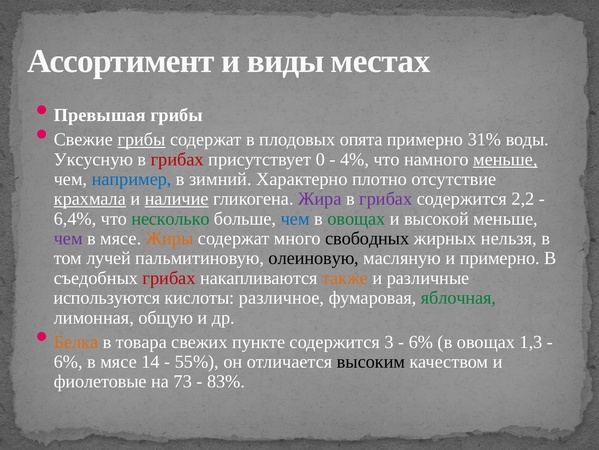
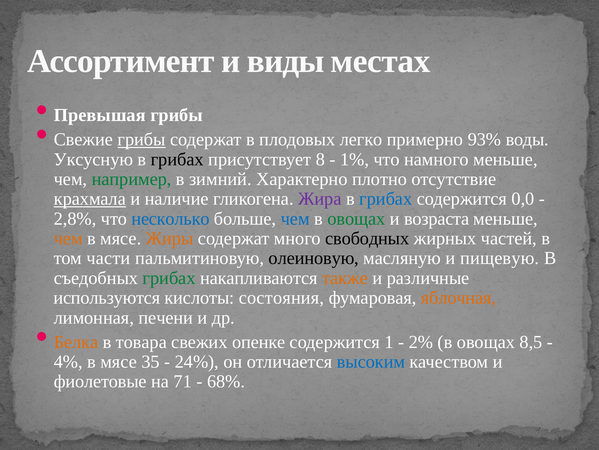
опята: опята -> легко (361, 139)
31%: 31% -> 93% (484, 139)
грибах colour: red -> black (177, 159)
0: 0 -> 8 (320, 159)
4%: 4% -> 1% (355, 159)
меньше underline: present -> none (505, 159)
например colour: blue -> green (132, 179)
наличие underline: present -> none (177, 199)
грибах colour: purple -> blue (386, 199)
2,2: 2,2 -> 0,0 (523, 199)
6,4%: 6,4% -> 2,8% (75, 218)
несколько colour: green -> blue (170, 218)
высокой: высокой -> возраста (437, 218)
чем colour: purple -> orange (68, 238)
нельзя: нельзя -> частей (509, 238)
лучей: лучей -> части (108, 258)
и примерно: примерно -> пищевую (500, 258)
грибах colour: red -> green (169, 278)
различное: различное -> состояния (282, 297)
яблочная colour: green -> orange (458, 297)
общую: общую -> печени (166, 317)
пункте: пункте -> опенке (259, 341)
3: 3 -> 1 (389, 341)
6%: 6% -> 2% (421, 341)
1,3: 1,3 -> 8,5 (531, 341)
6%: 6% -> 4% (68, 361)
14: 14 -> 35 (150, 361)
55%: 55% -> 24% (197, 361)
высоким colour: black -> blue (371, 361)
73: 73 -> 71 (183, 381)
83%: 83% -> 68% (226, 381)
